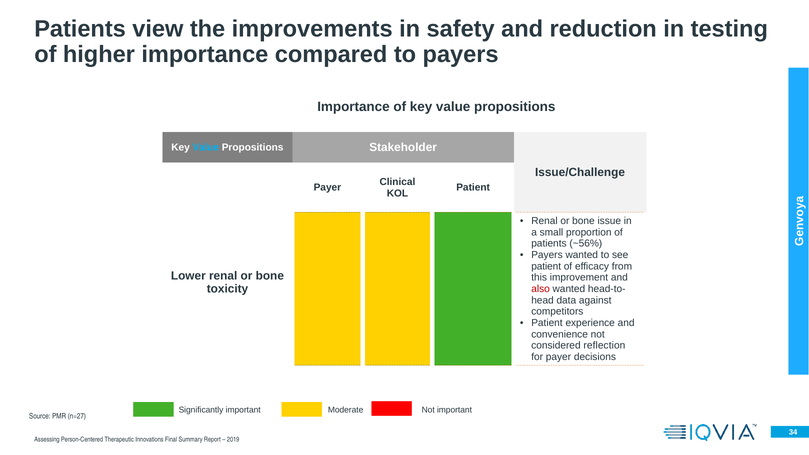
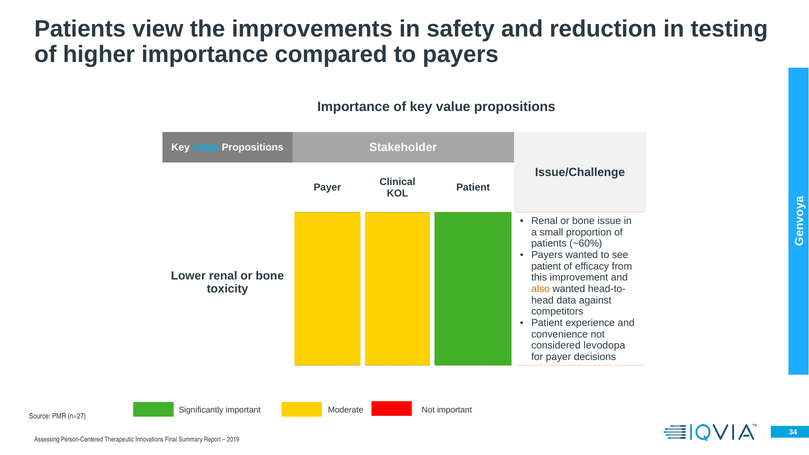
~56%: ~56% -> ~60% (586, 244)
also colour: red -> orange (541, 289)
reflection: reflection -> levodopa (604, 346)
